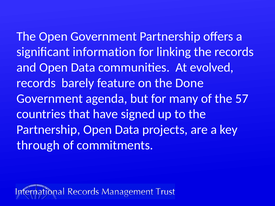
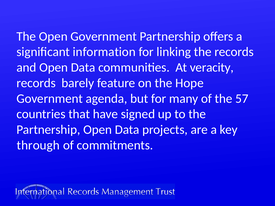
evolved: evolved -> veracity (212, 68)
Done: Done -> Hope (190, 83)
